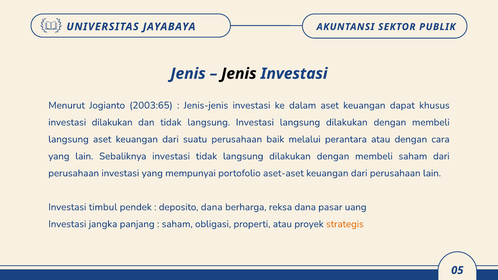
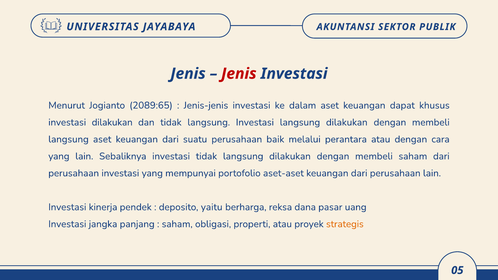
Jenis colour: black -> red (239, 74)
2003:65: 2003:65 -> 2089:65 (151, 105)
timbul: timbul -> kinerja (103, 207)
deposito dana: dana -> yaitu (212, 207)
